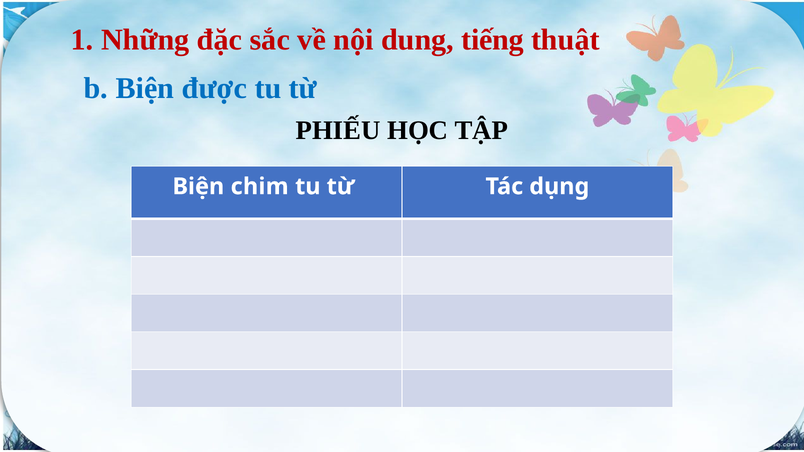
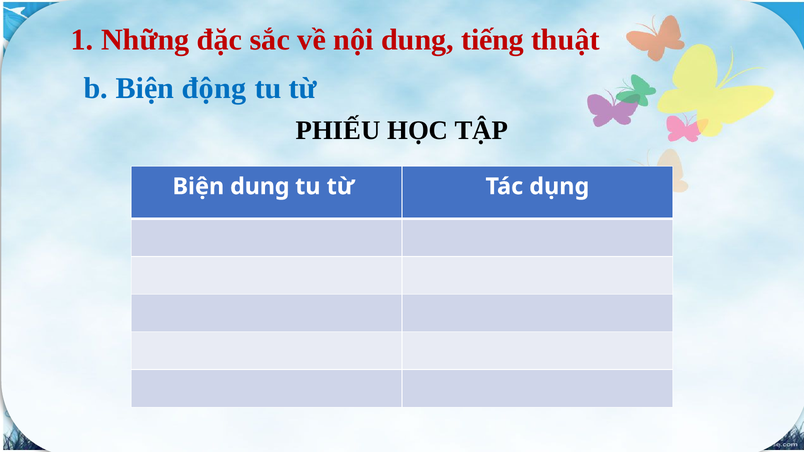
được: được -> động (214, 88)
Biện chim: chim -> dung (260, 187)
